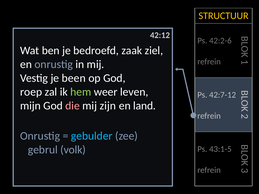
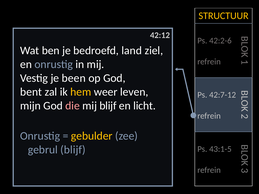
zaak: zaak -> land (132, 51)
roep: roep -> bent (31, 92)
hem colour: light green -> yellow (81, 92)
mij zijn: zijn -> blijf (108, 106)
land: land -> licht (145, 106)
gebulder colour: light blue -> yellow (92, 136)
gebrul volk: volk -> blijf (73, 150)
